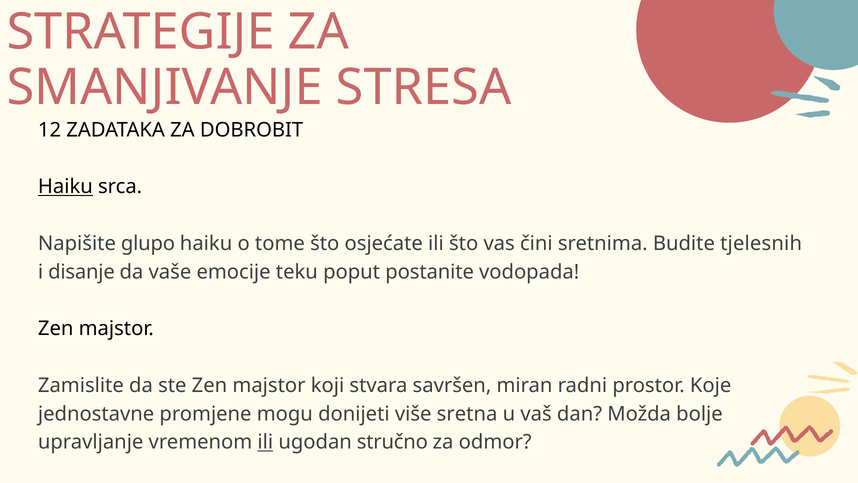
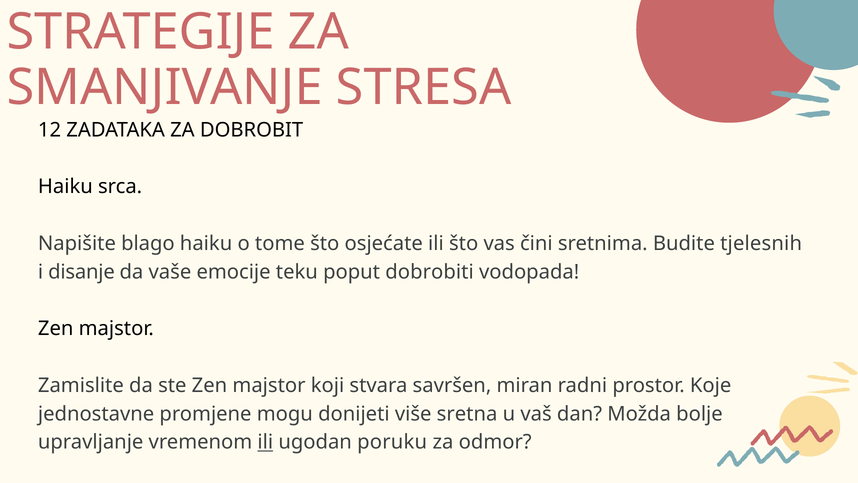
Haiku underline: present -> none (65, 187)
glupo: glupo -> blago (148, 243)
postanite: postanite -> dobrobiti (430, 272)
stručno: stručno -> poruku (392, 442)
